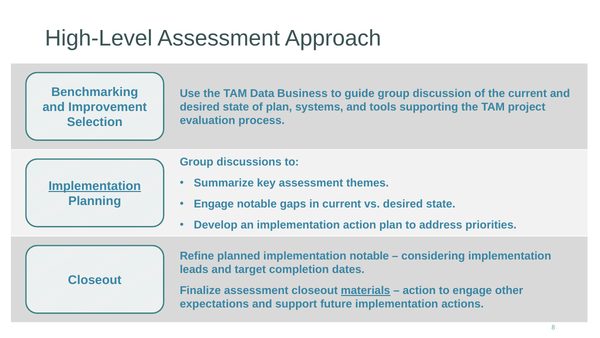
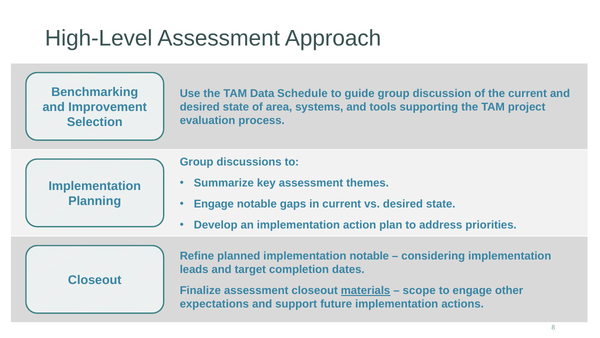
Business: Business -> Schedule (302, 93)
of plan: plan -> area (279, 107)
Implementation underline: present -> none (95, 186)
action: action -> scope (419, 290)
